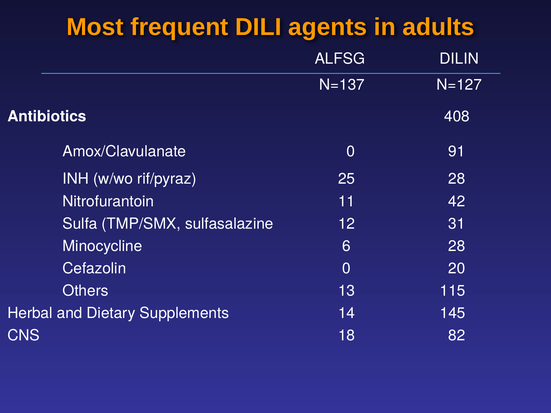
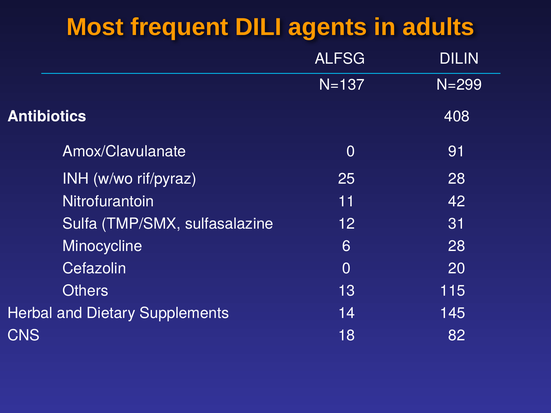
N=127: N=127 -> N=299 (459, 85)
